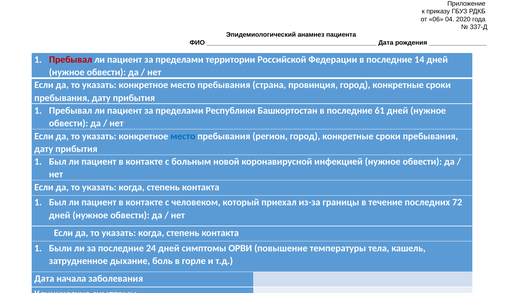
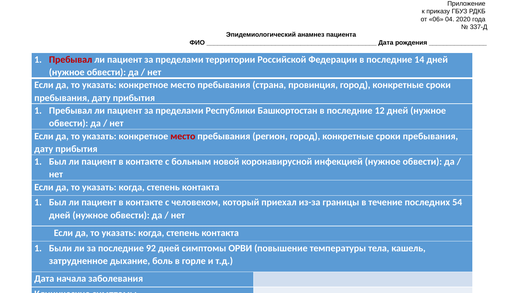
61: 61 -> 12 (380, 111)
место colour: blue -> red (183, 136)
72: 72 -> 54 (457, 202)
24: 24 -> 92 (151, 248)
